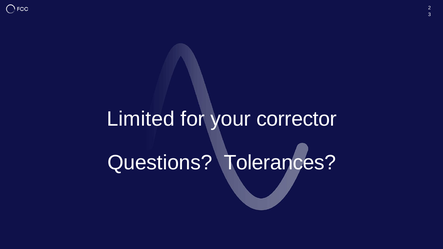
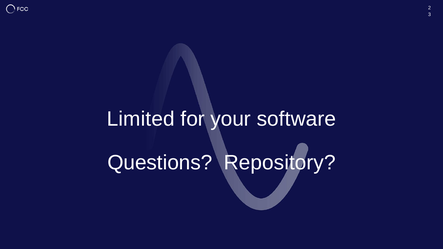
corrector: corrector -> software (296, 119)
Tolerances: Tolerances -> Repository (280, 163)
